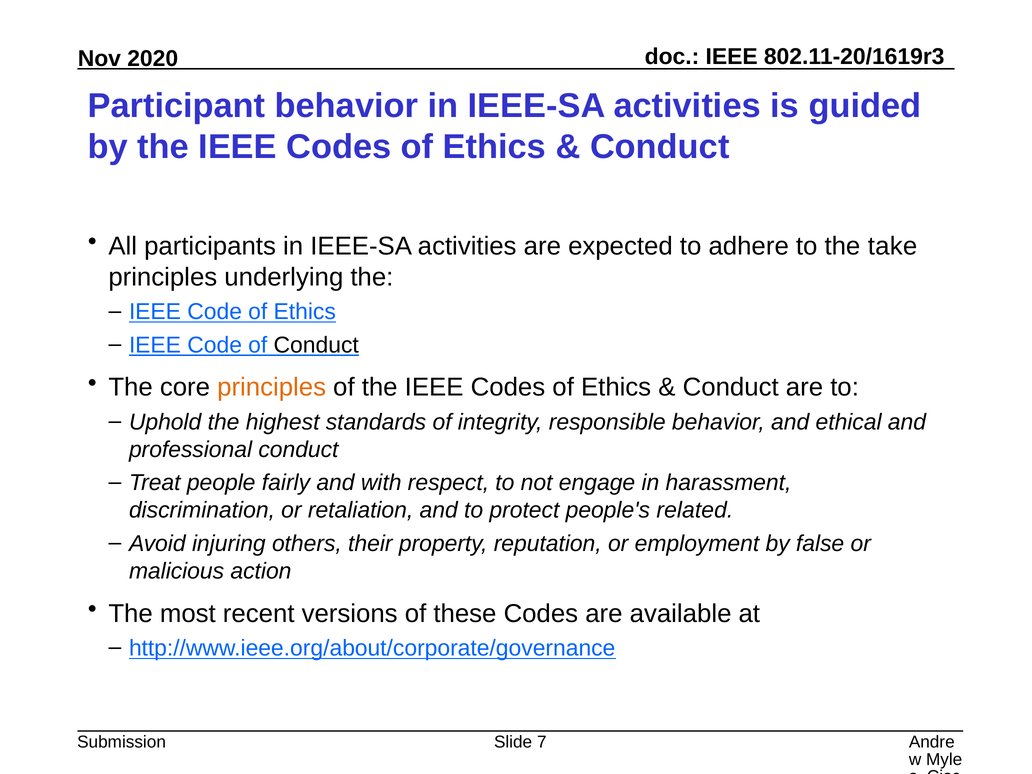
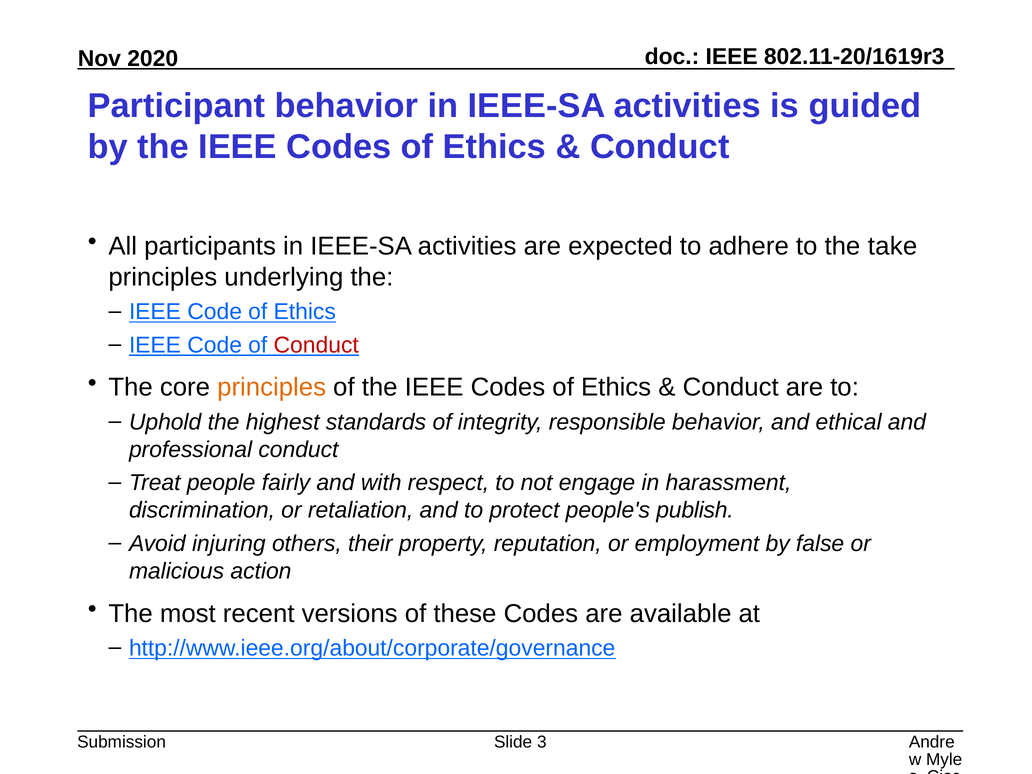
Conduct colour: black -> red (316, 345)
related: related -> publish (695, 510)
7: 7 -> 3 (542, 742)
